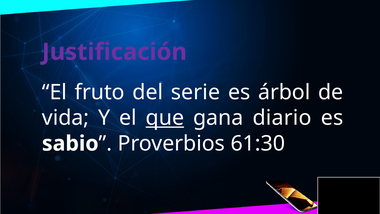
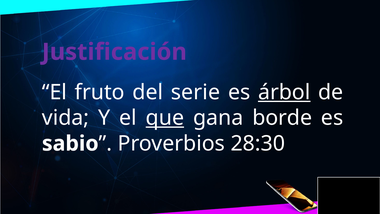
árbol underline: none -> present (284, 92)
diario: diario -> borde (282, 118)
61:30: 61:30 -> 28:30 (258, 143)
